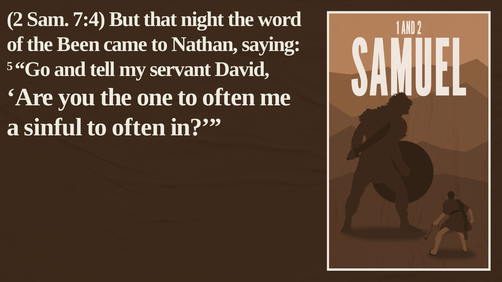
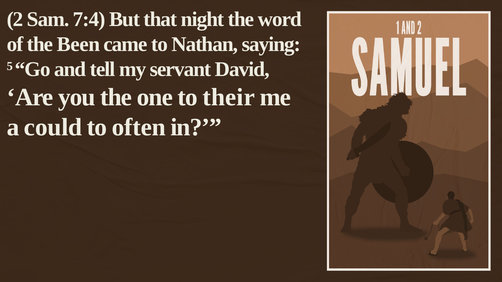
one to often: often -> their (229, 97)
sinful: sinful -> could (53, 128)
